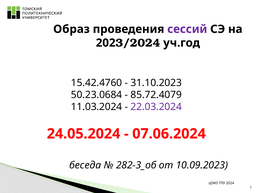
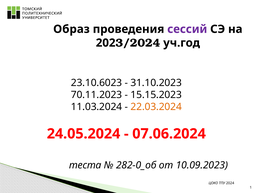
15.42.4760: 15.42.4760 -> 23.10.6023 (97, 83)
50.23.0684: 50.23.0684 -> 70.11.2023 (97, 95)
85.72.4079: 85.72.4079 -> 15.15.2023 (156, 95)
22.03.2024 colour: purple -> orange (156, 107)
беседа: беседа -> теста (85, 166)
282-3_об: 282-3_об -> 282-0_об (136, 166)
